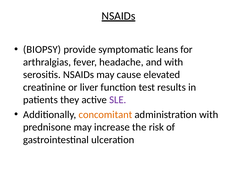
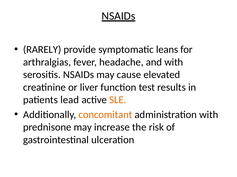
BIOPSY: BIOPSY -> RARELY (42, 50)
they: they -> lead (70, 100)
SLE colour: purple -> orange (118, 100)
